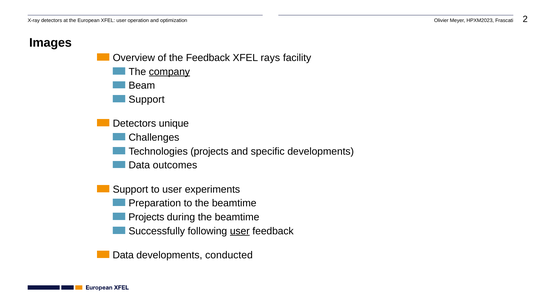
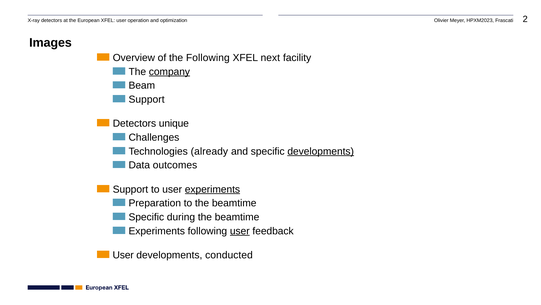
the Feedback: Feedback -> Following (208, 58)
rays: rays -> next (270, 58)
Technologies projects: projects -> already (209, 151)
developments underline: none -> present (321, 151)
experiments underline: none -> present (212, 189)
Projects: Projects -> Specific (146, 217)
Successfully: Successfully -> Experiments (157, 230)
Data: Data -> User (123, 254)
